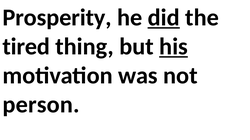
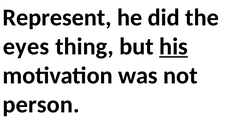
Prosperity: Prosperity -> Represent (57, 18)
did underline: present -> none (164, 18)
tired: tired -> eyes (26, 47)
